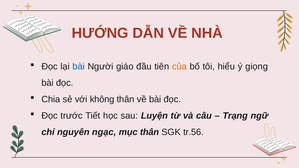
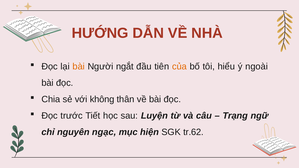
bài colour: blue -> orange (79, 67)
giáo: giáo -> ngắt (125, 67)
giọng: giọng -> ngoài (257, 67)
mục thân: thân -> hiện (149, 132)
tr.56: tr.56 -> tr.62 (193, 132)
